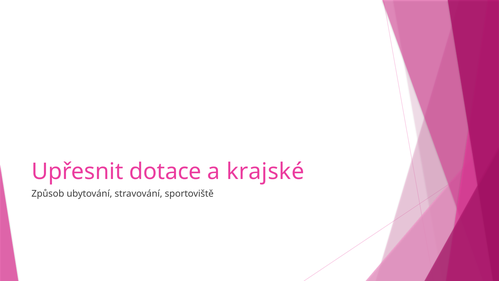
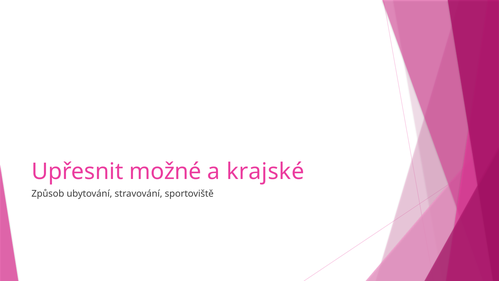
dotace: dotace -> možné (165, 171)
